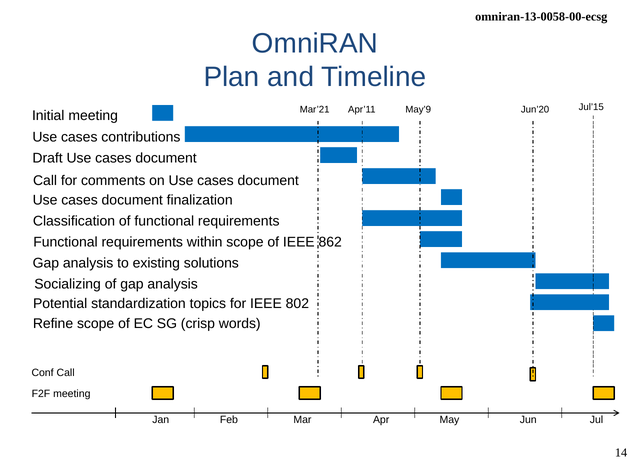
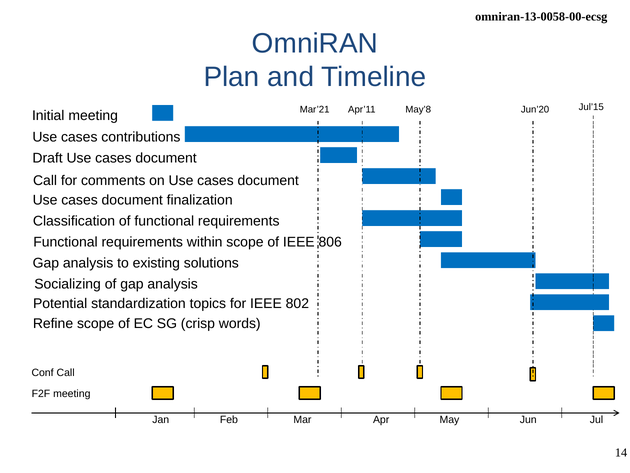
May’9: May’9 -> May’8 (418, 109)
862: 862 -> 806 (330, 242)
